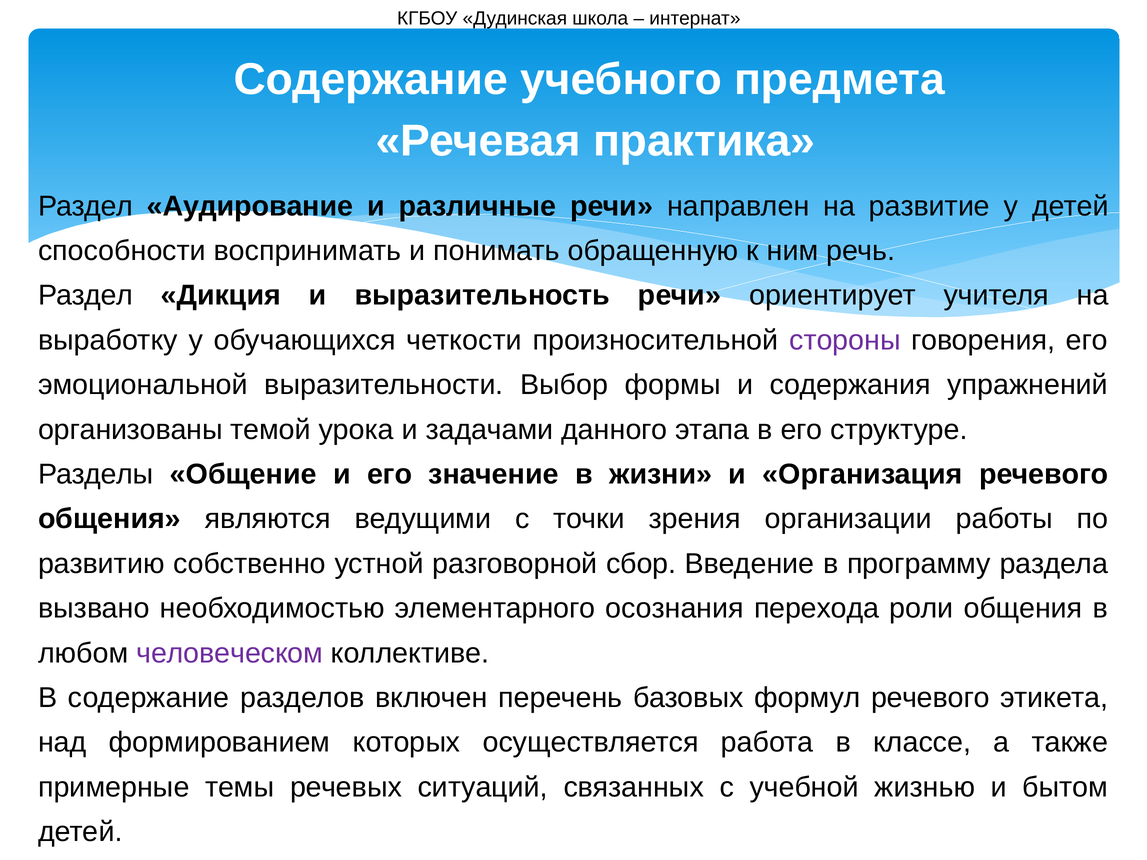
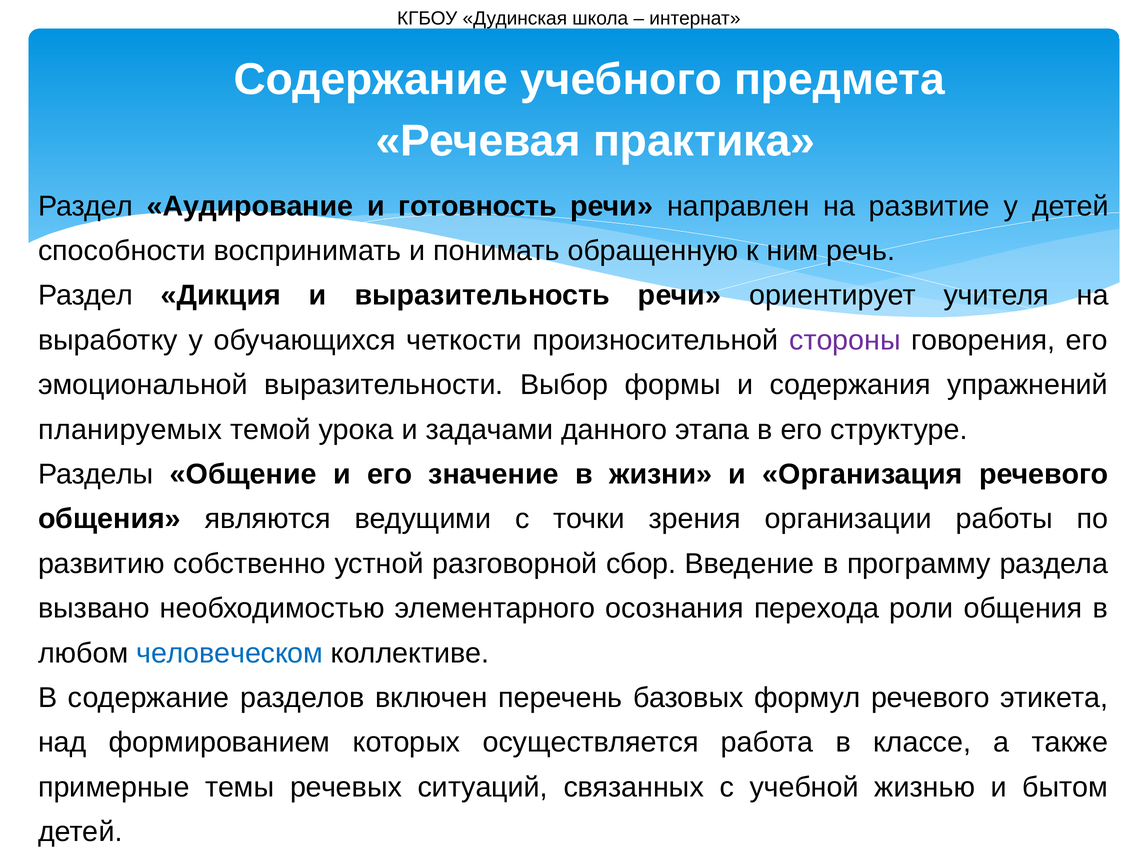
различные: различные -> готовность (478, 206)
организованы: организованы -> планируемых (130, 430)
человеческом colour: purple -> blue (230, 653)
